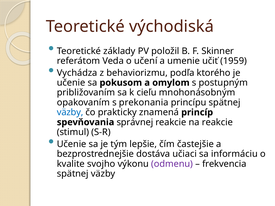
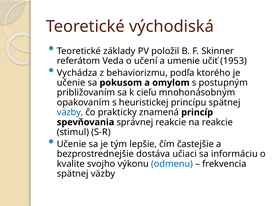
1959: 1959 -> 1953 (234, 61)
prekonania: prekonania -> heuristickej (144, 103)
odmenu colour: purple -> blue (172, 164)
